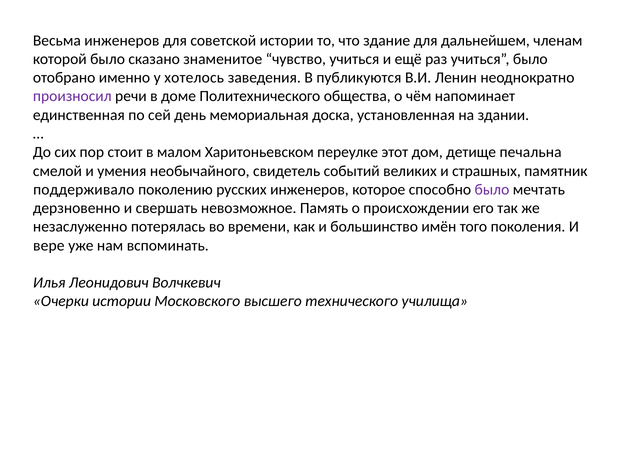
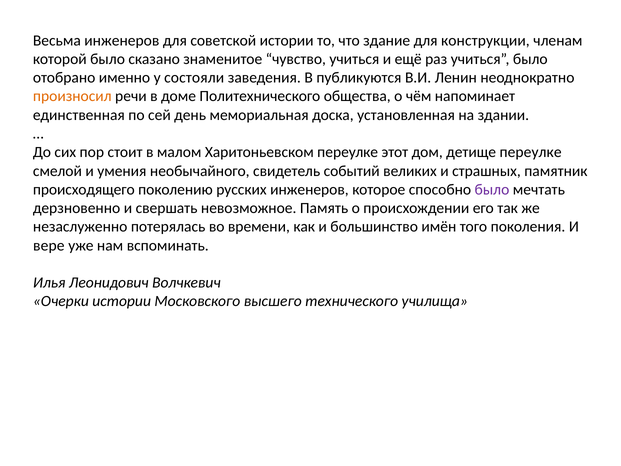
дальнейшем: дальнейшем -> конструкции (485, 40)
хотелось: хотелось -> состояли (194, 78)
произносил colour: purple -> orange (72, 96)
детище печальна: печальна -> переулке (531, 152)
поддерживало: поддерживало -> происходящего (84, 189)
